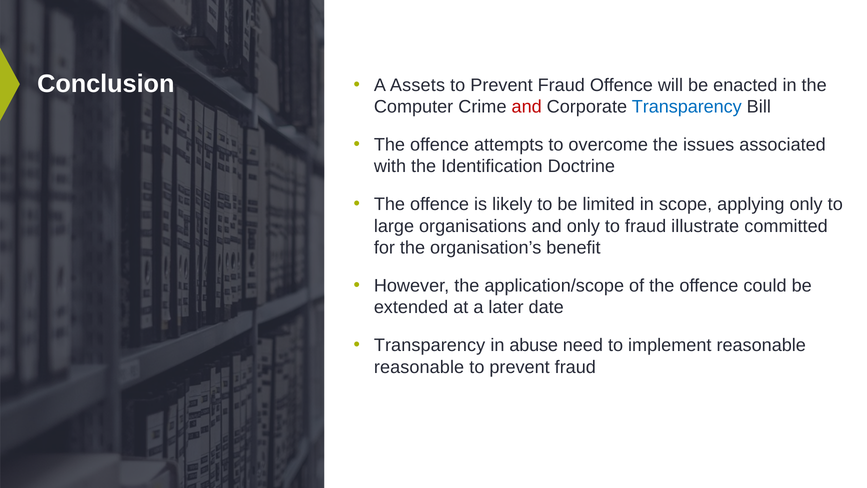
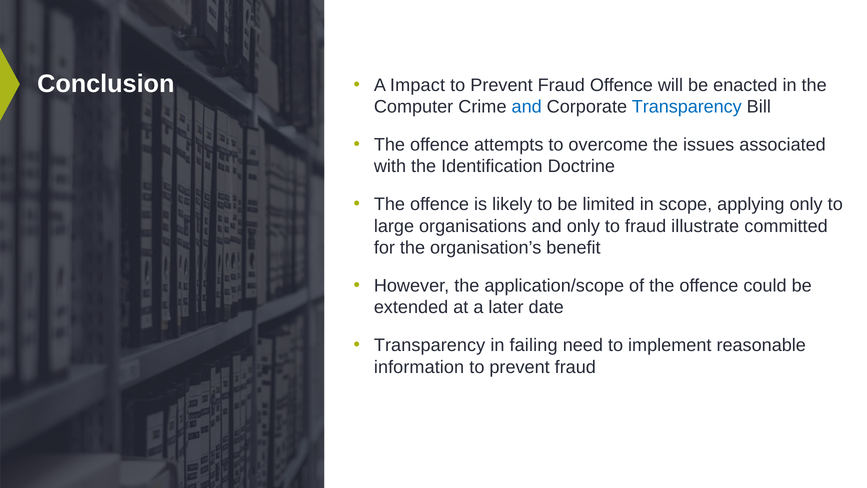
Assets: Assets -> Impact (418, 85)
and colour: red -> blue (527, 107)
abuse: abuse -> failing (534, 345)
reasonable: reasonable -> information (419, 367)
